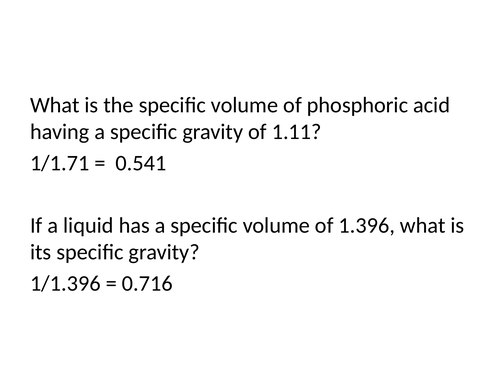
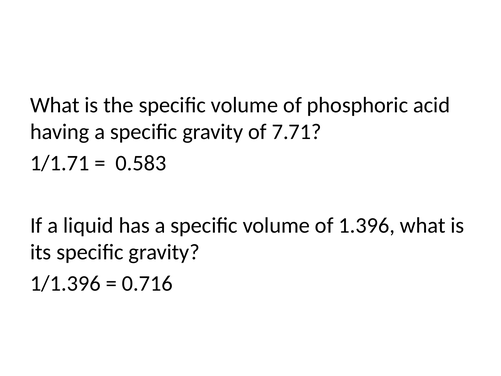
1.11: 1.11 -> 7.71 (297, 132)
0.541: 0.541 -> 0.583 (141, 163)
